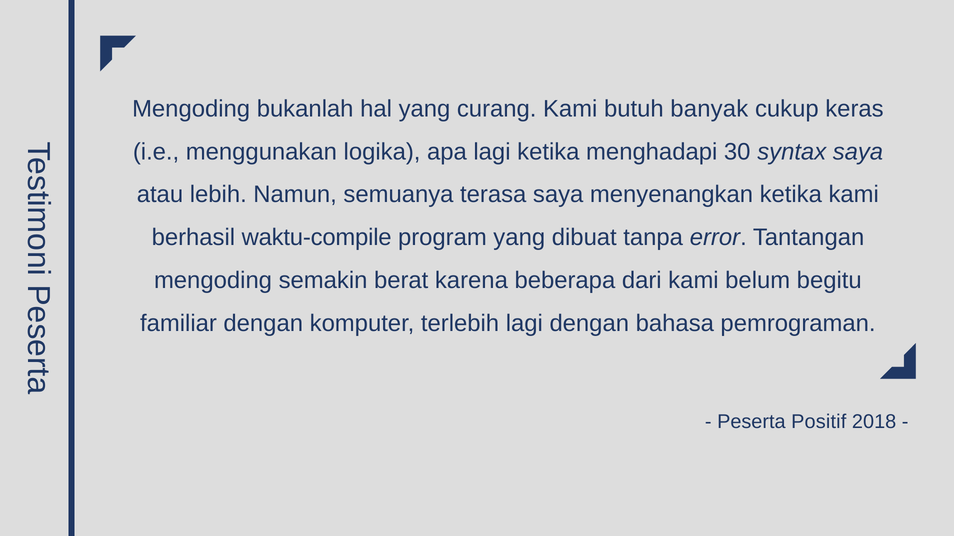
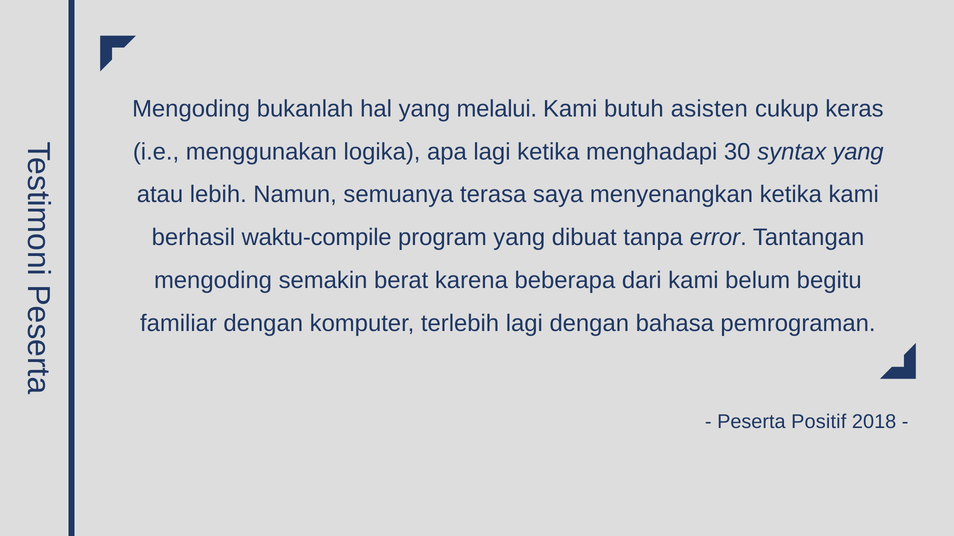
curang: curang -> melalui (497, 109)
banyak: banyak -> asisten (709, 109)
syntax saya: saya -> yang (858, 152)
